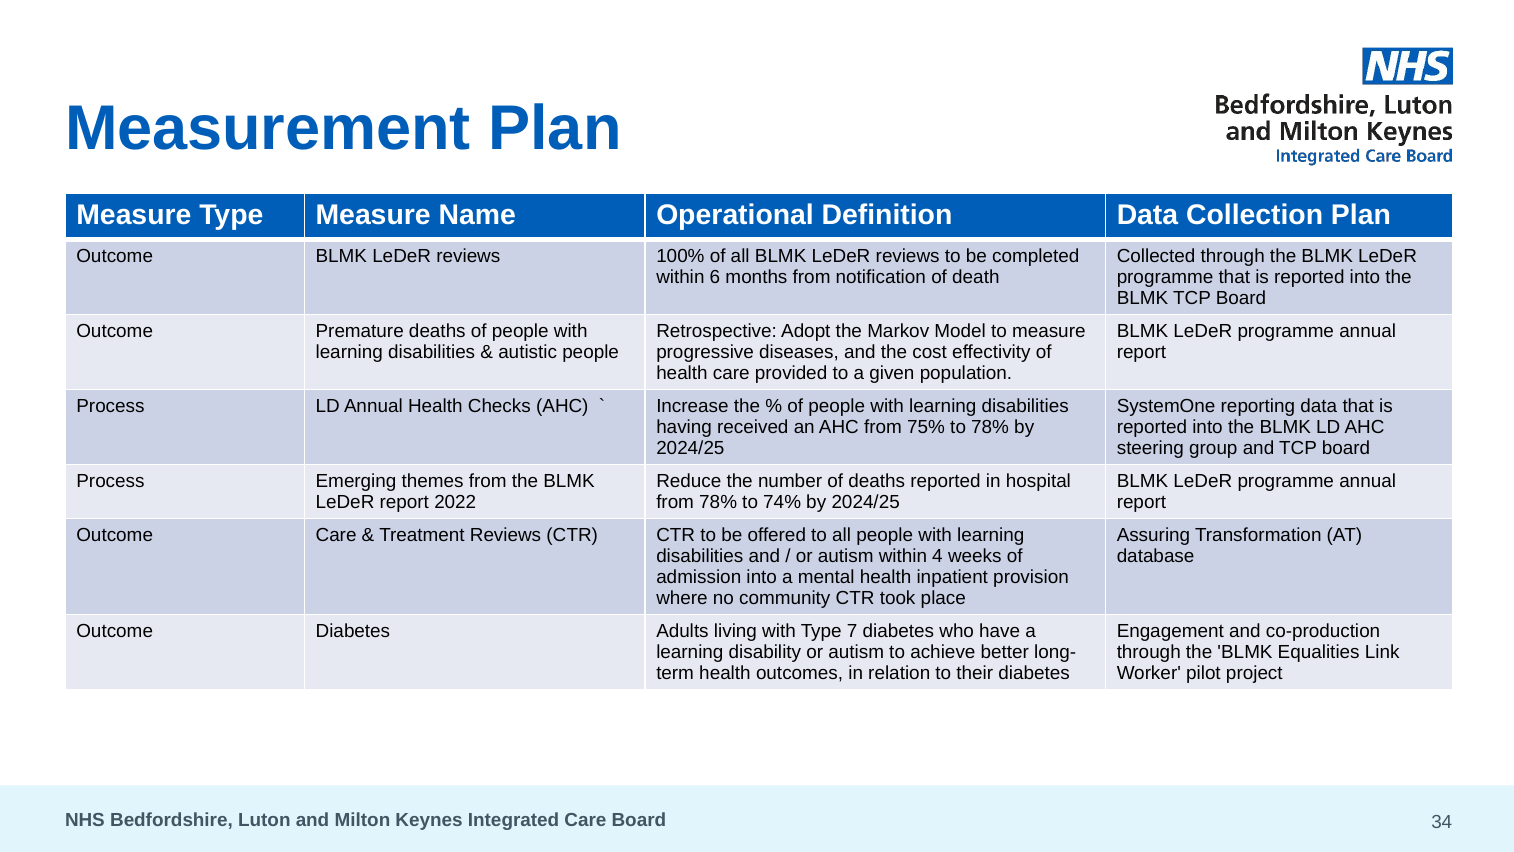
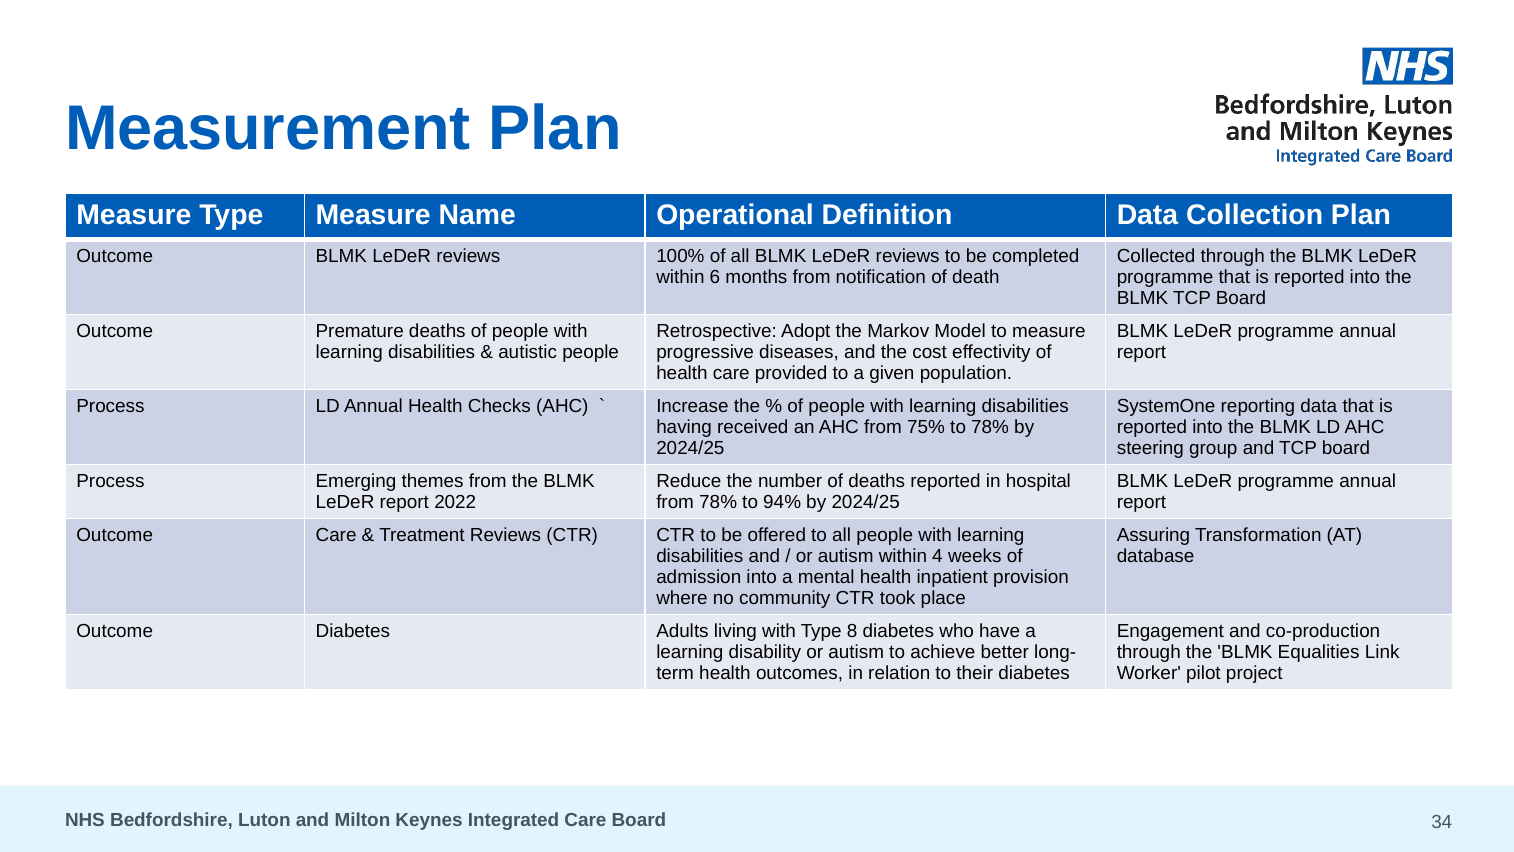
74%: 74% -> 94% (782, 502)
7: 7 -> 8 (852, 631)
